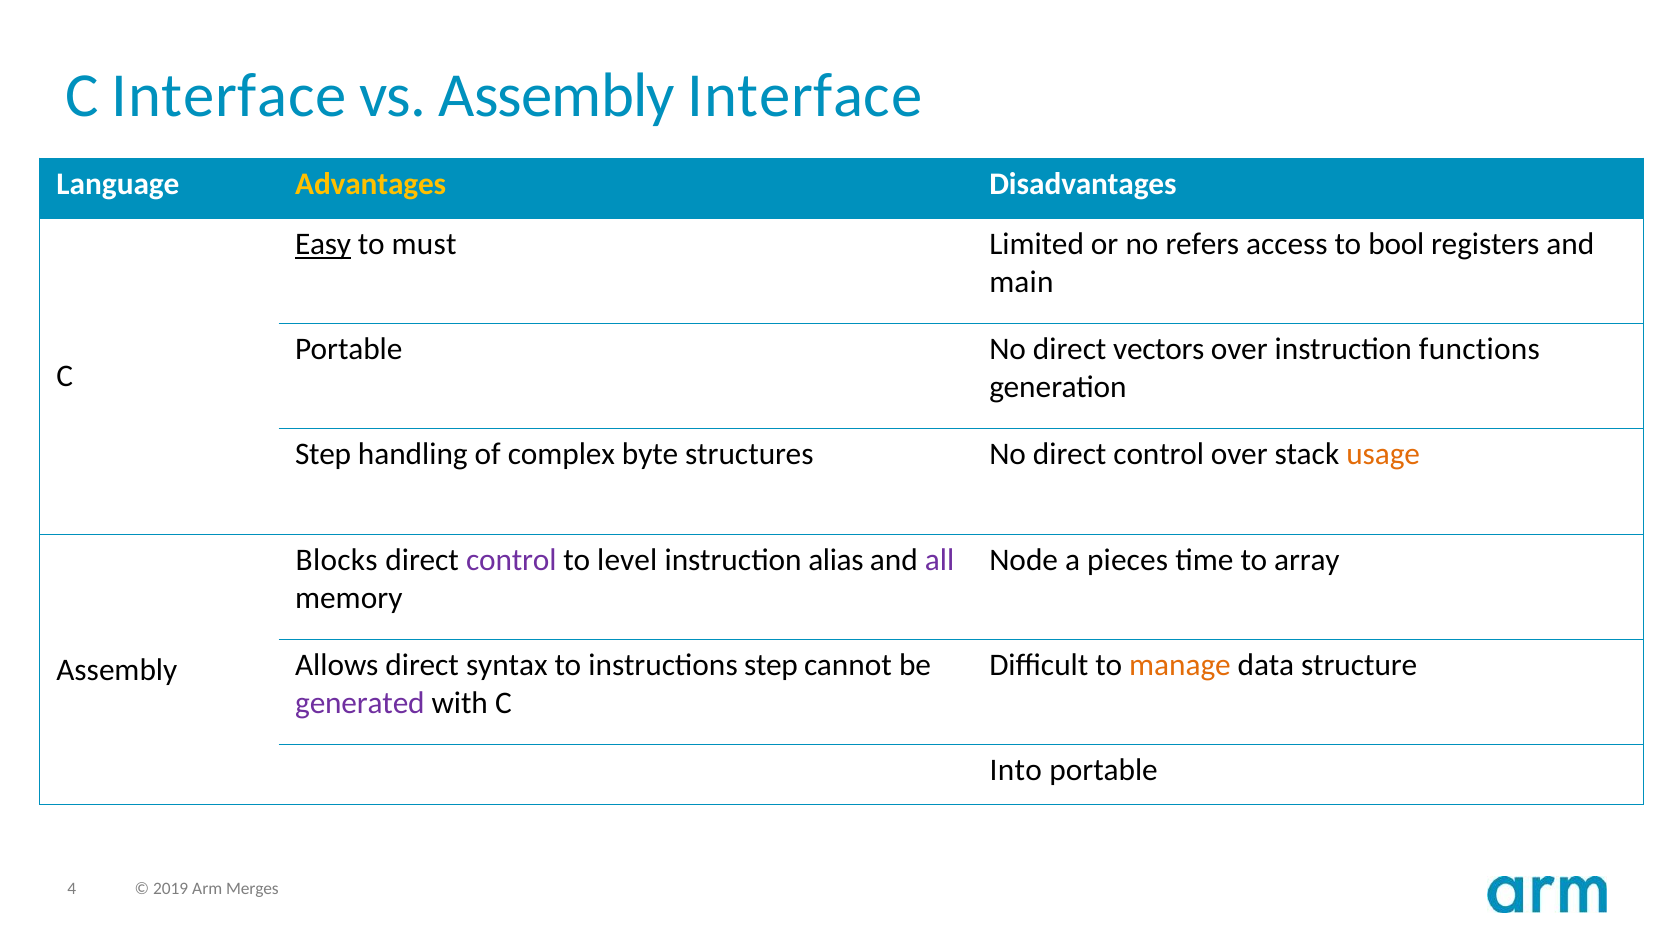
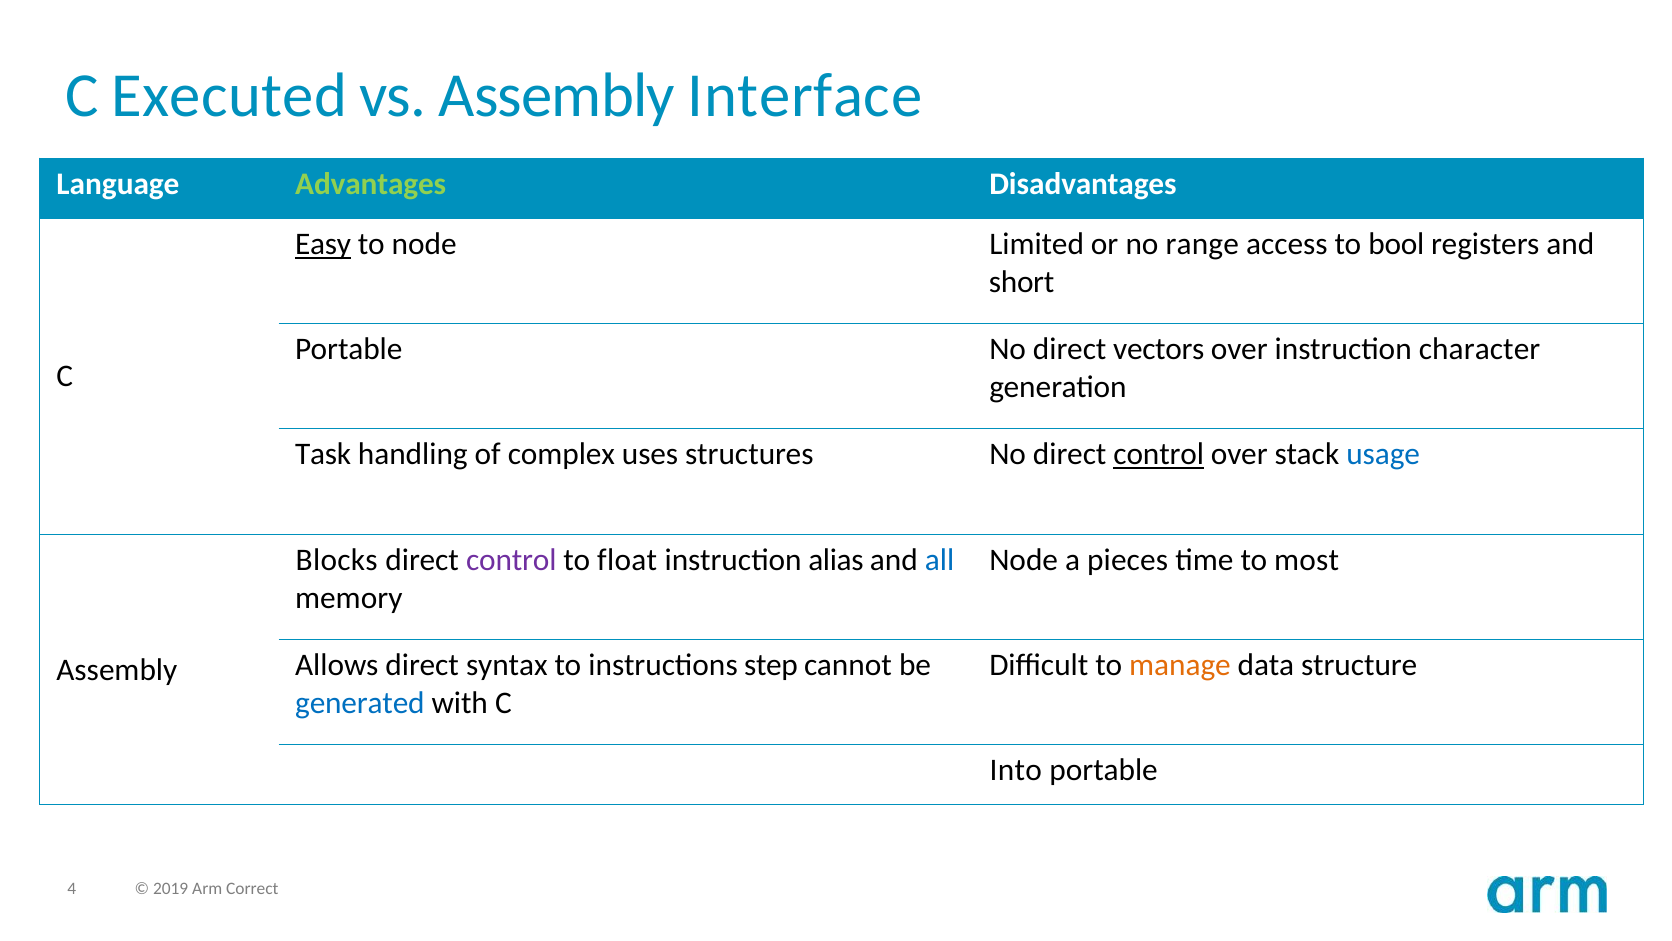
C Interface: Interface -> Executed (229, 96)
Advantages colour: yellow -> light green (371, 184)
to must: must -> node (424, 244)
refers: refers -> range (1202, 244)
main: main -> short (1022, 282)
functions: functions -> character (1480, 349)
Step: Step -> Task (323, 454)
byte: byte -> uses (650, 454)
control underline: none -> present (1159, 454)
usage colour: orange -> blue (1383, 454)
level: level -> float (627, 560)
all colour: purple -> blue (940, 560)
array: array -> most (1307, 560)
generated colour: purple -> blue (360, 703)
Merges: Merges -> Correct (252, 889)
